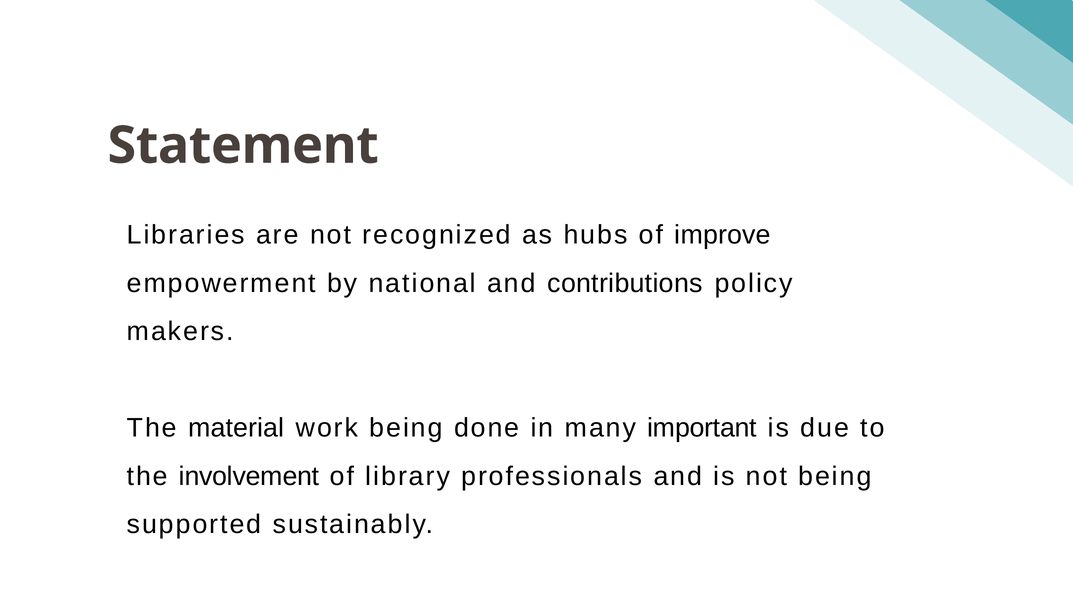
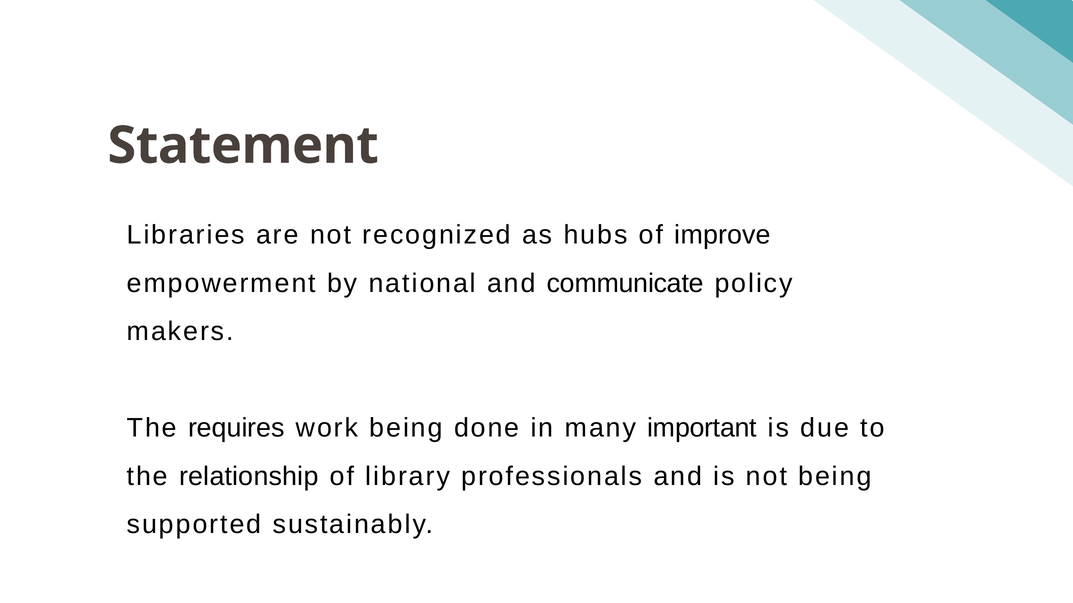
contributions: contributions -> communicate (625, 284)
material: material -> requires (236, 428)
involvement: involvement -> relationship (249, 477)
